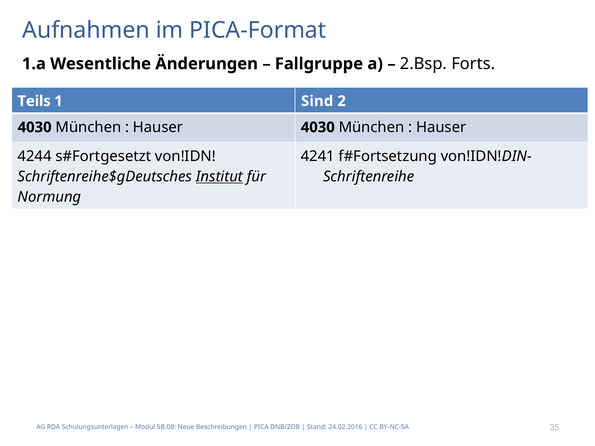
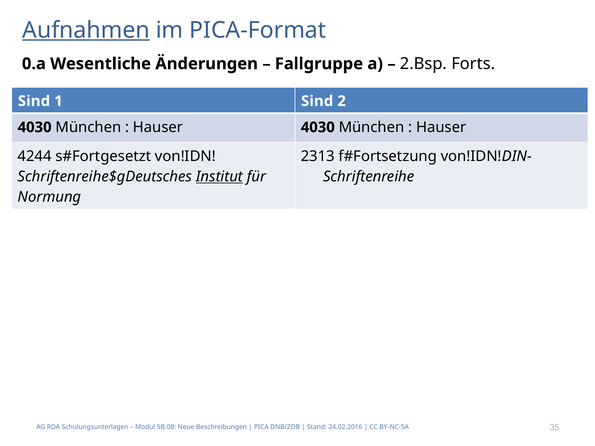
Aufnahmen underline: none -> present (86, 30)
1.a: 1.a -> 0.a (34, 64)
Teils: Teils -> Sind (34, 101)
4241: 4241 -> 2313 (318, 156)
